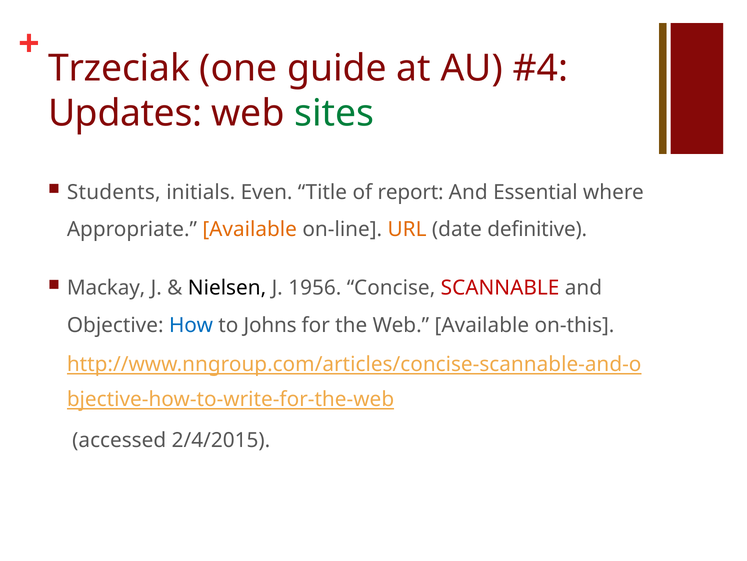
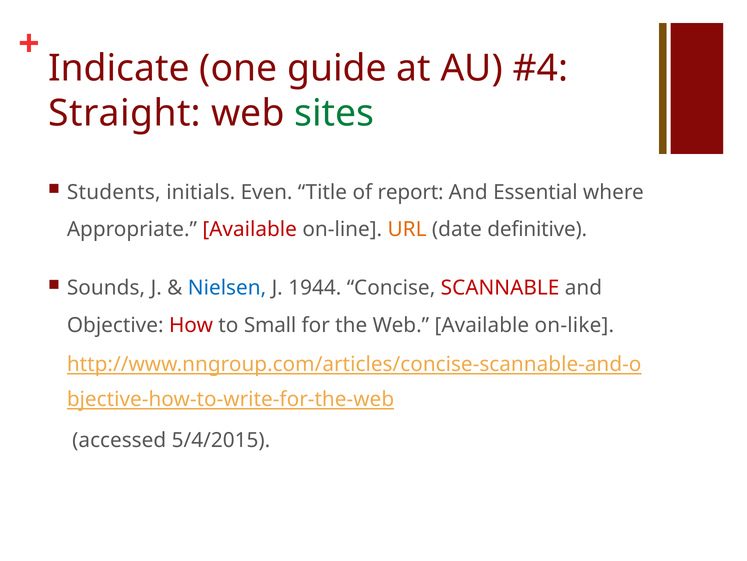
Trzeciak: Trzeciak -> Indicate (119, 68)
Updates: Updates -> Straight (125, 113)
Available colour: orange -> red (250, 229)
Mackay: Mackay -> Sounds (106, 287)
Nielsen colour: black -> blue (227, 287)
1956: 1956 -> 1944 (315, 287)
How colour: blue -> red (191, 325)
Johns: Johns -> Small (270, 325)
on-this: on-this -> on-like (574, 325)
2/4/2015: 2/4/2015 -> 5/4/2015 (221, 440)
